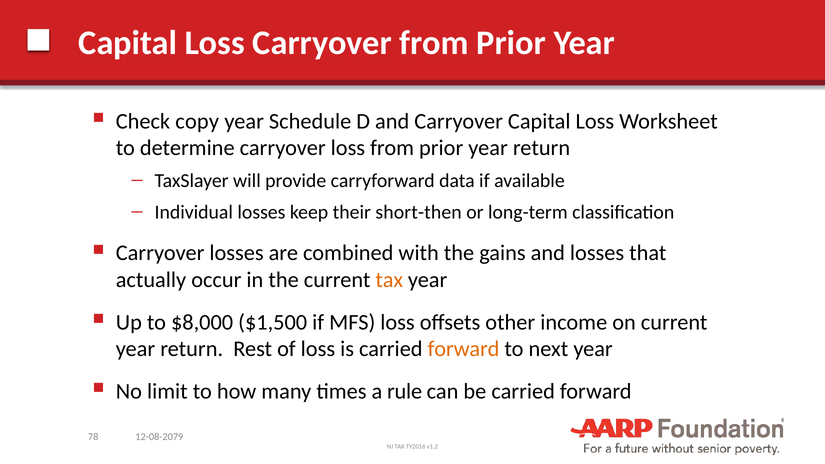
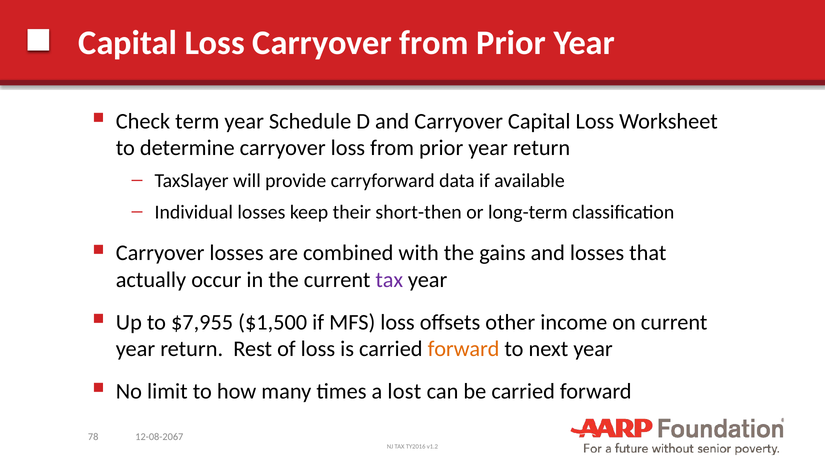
copy: copy -> term (197, 121)
tax colour: orange -> purple (389, 280)
$8,000: $8,000 -> $7,955 (202, 322)
rule: rule -> lost (404, 391)
12-08-2079: 12-08-2079 -> 12-08-2067 (159, 437)
